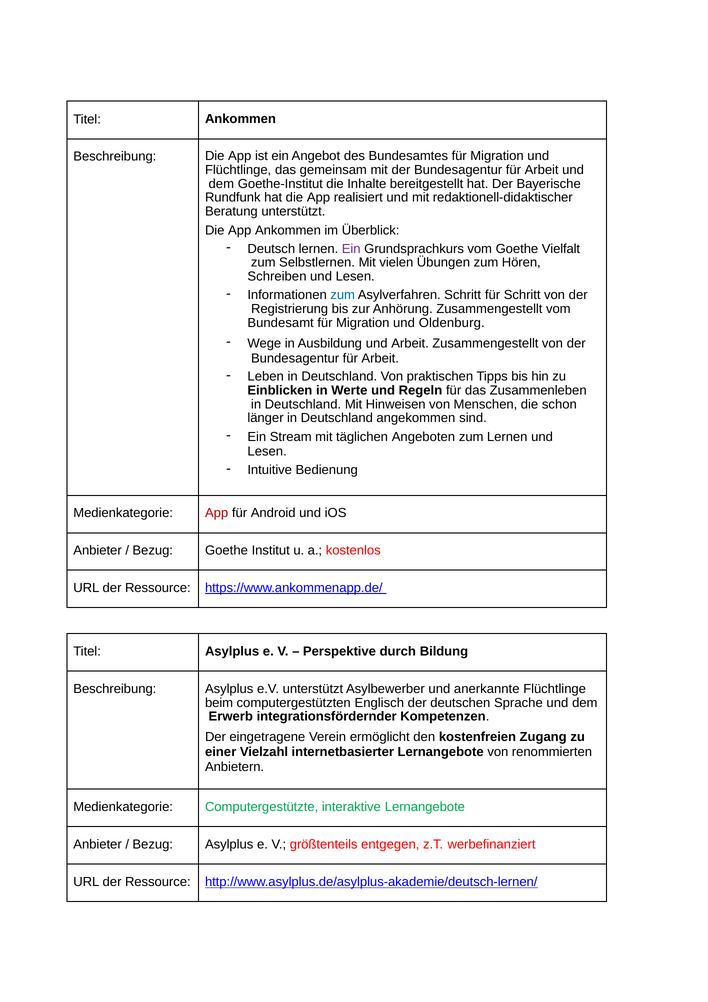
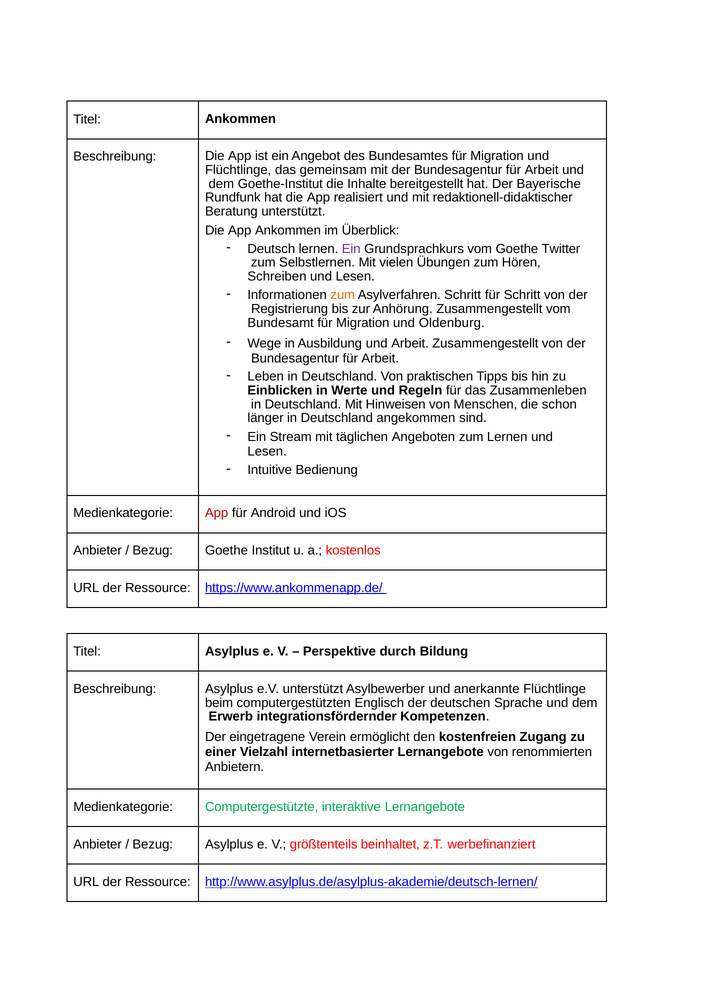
Vielfalt: Vielfalt -> Twitter (561, 249)
zum colour: blue -> orange (343, 295)
entgegen: entgegen -> beinhaltet (390, 844)
